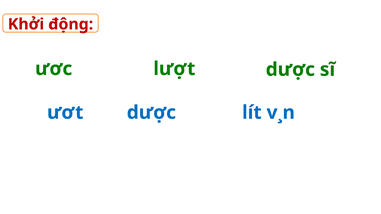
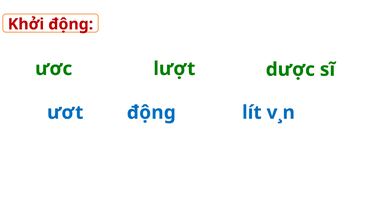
dược: dược -> động (151, 113)
